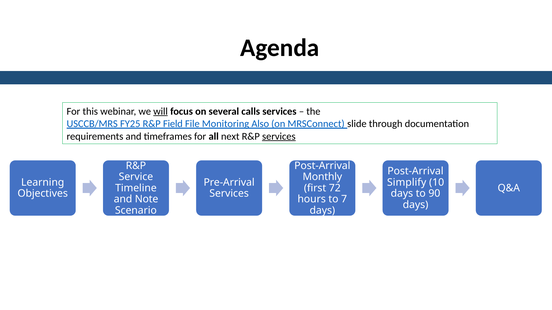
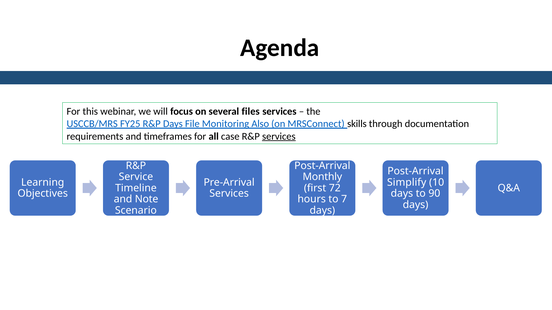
will underline: present -> none (161, 111)
calls: calls -> files (251, 111)
R&P Field: Field -> Days (173, 124)
slide: slide -> skills (357, 124)
next: next -> case (230, 137)
